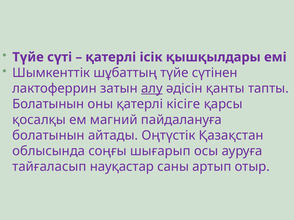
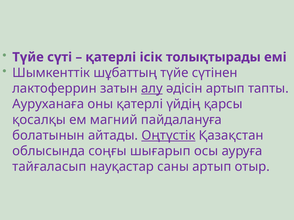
қышқылдары: қышқылдары -> толықтырады (213, 57)
әдісін қанты: қанты -> артып (225, 89)
Болатынын: Болатынын -> Ауруханаға (48, 104)
кісіге: кісіге -> үйдің (183, 104)
Оңтүстік underline: none -> present (168, 136)
